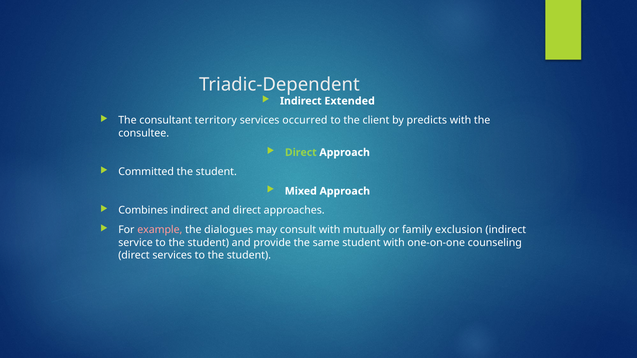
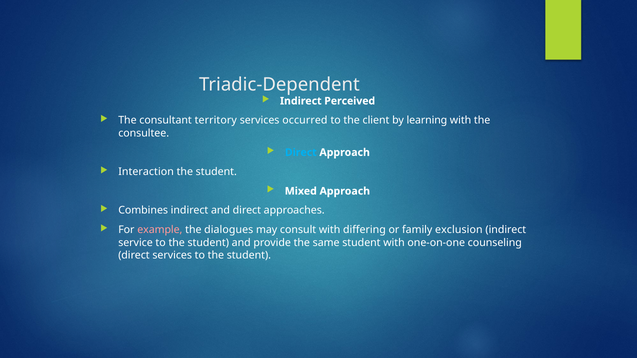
Extended: Extended -> Perceived (350, 101)
predicts: predicts -> learning (427, 120)
Direct colour: light green -> light blue (301, 153)
Committed: Committed -> Interaction (146, 172)
mutually: mutually -> differing (364, 230)
